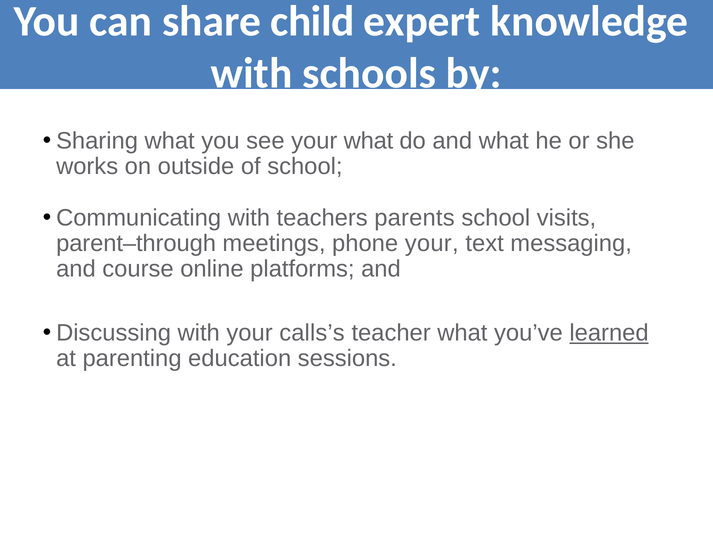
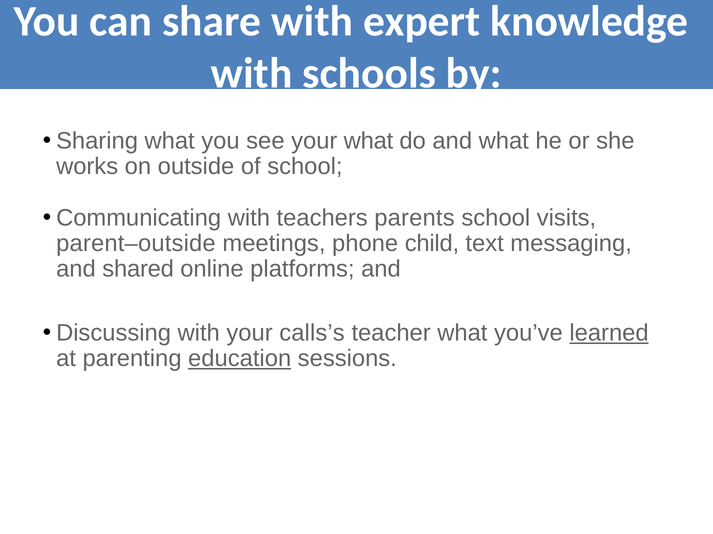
share child: child -> with (312, 21)
parent–through: parent–through -> parent–outside (136, 244)
phone your: your -> child (432, 244)
course: course -> shared (138, 269)
education underline: none -> present (240, 359)
